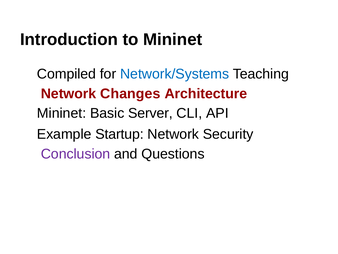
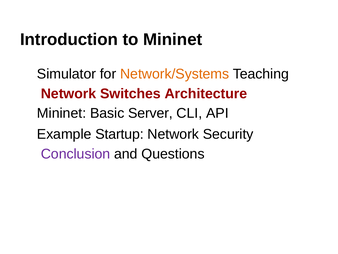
Compiled: Compiled -> Simulator (66, 74)
Network/Systems colour: blue -> orange (175, 74)
Changes: Changes -> Switches (130, 93)
